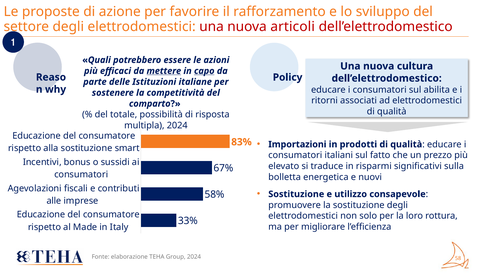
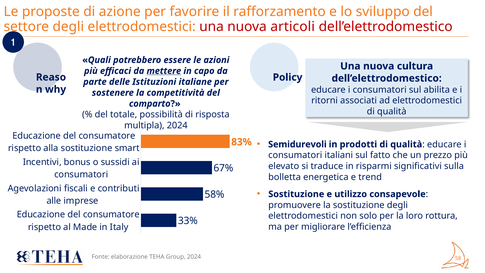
capo underline: present -> none (204, 71)
Importazioni: Importazioni -> Semidurevoli (297, 144)
nuovi: nuovi -> trend (370, 177)
